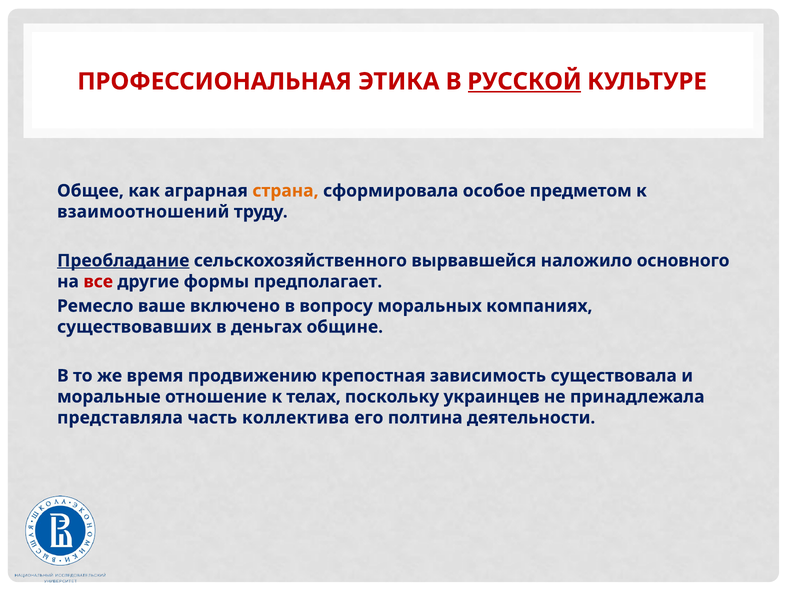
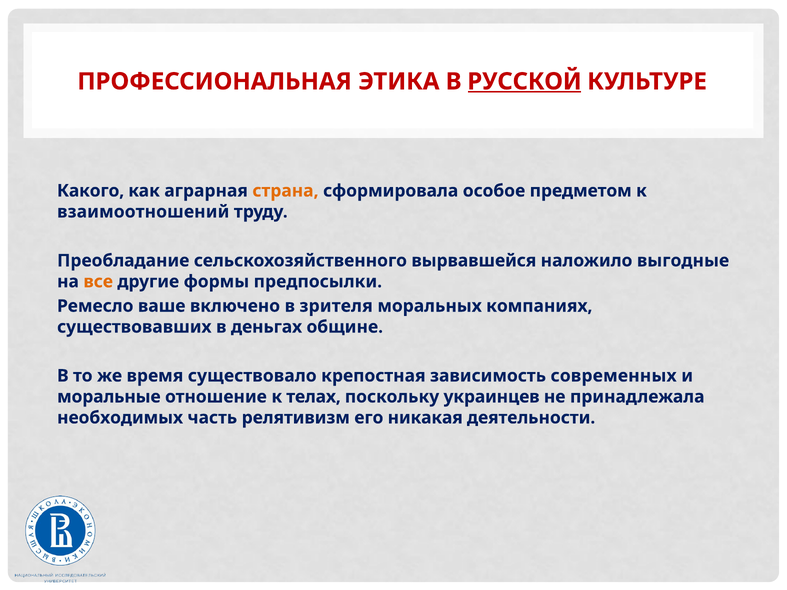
Общее: Общее -> Какого (91, 191)
Преобладание underline: present -> none (123, 261)
основного: основного -> выгодные (683, 261)
все colour: red -> orange (98, 282)
предполагает: предполагает -> предпосылки (318, 282)
вопросу: вопросу -> зрителя (336, 306)
продвижению: продвижению -> существовало (252, 376)
существовала: существовала -> современных (614, 376)
представляла: представляла -> необходимых (120, 418)
коллектива: коллектива -> релятивизм (296, 418)
полтина: полтина -> никакая (425, 418)
